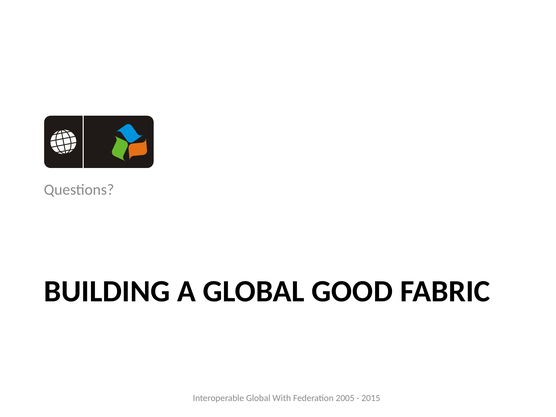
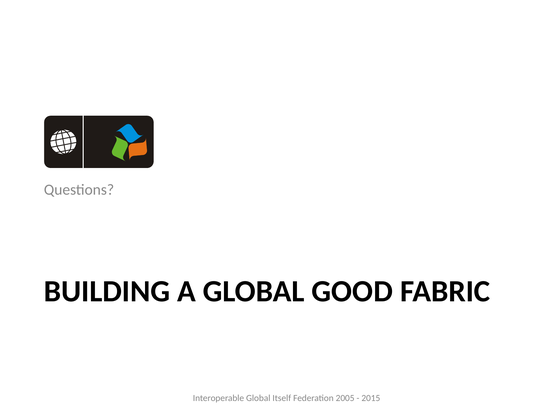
With: With -> Itself (282, 398)
